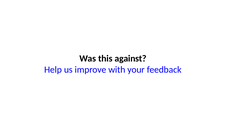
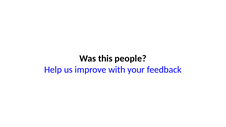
against: against -> people (131, 58)
